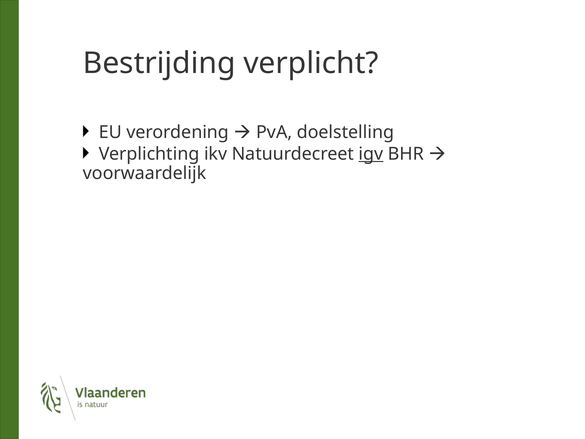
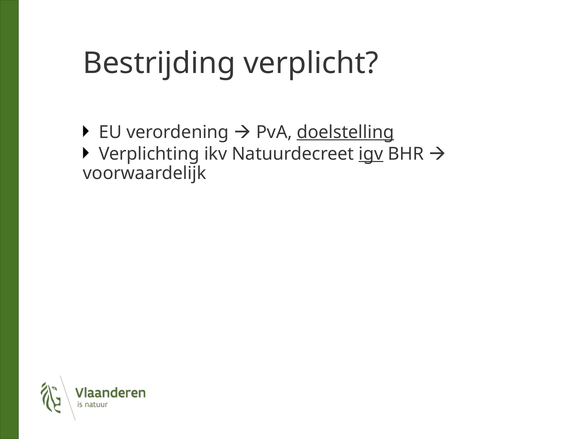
doelstelling underline: none -> present (345, 132)
